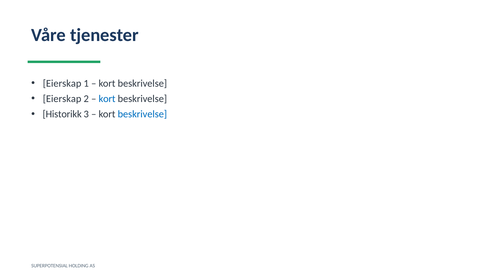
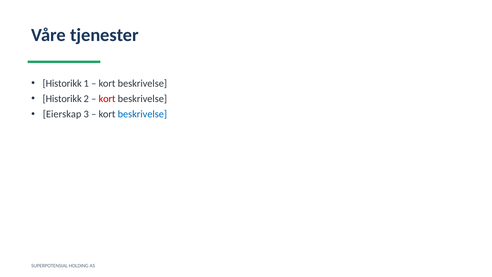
Eierskap: Eierskap -> Historikk (62, 83)
Eierskap: Eierskap -> Historikk (62, 99)
kort colour: blue -> red (107, 99)
Historikk: Historikk -> Eierskap (62, 114)
